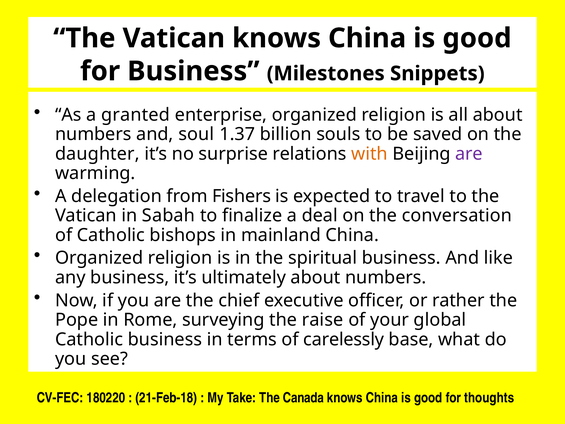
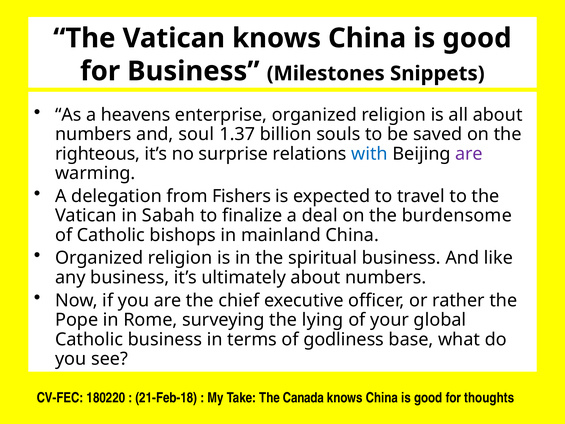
granted: granted -> heavens (136, 115)
daughter: daughter -> righteous (98, 154)
with colour: orange -> blue (370, 154)
conversation: conversation -> burdensome (457, 216)
raise: raise -> lying (323, 320)
carelessly: carelessly -> godliness (344, 339)
